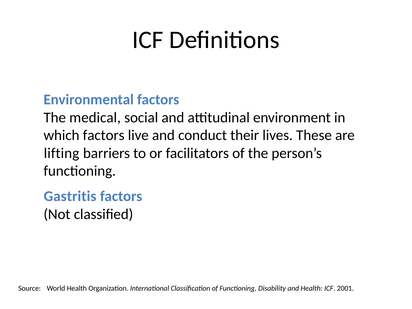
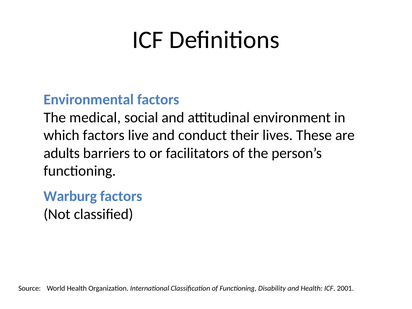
lifting: lifting -> adults (62, 153)
Gastritis: Gastritis -> Warburg (70, 196)
